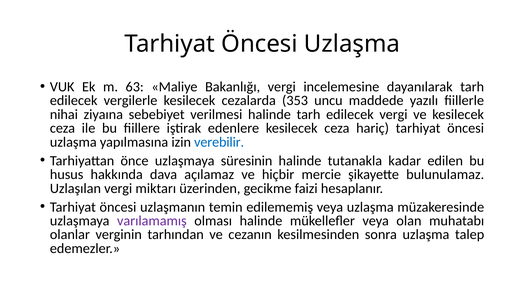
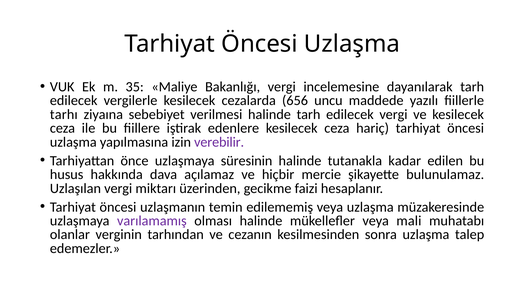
63: 63 -> 35 (135, 87)
353: 353 -> 656 (295, 101)
nihai: nihai -> tarhı (64, 115)
verebilir colour: blue -> purple (219, 142)
olan: olan -> mali (409, 221)
